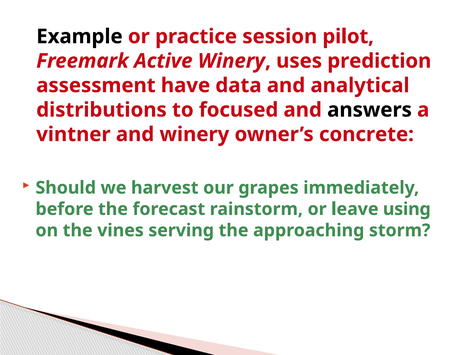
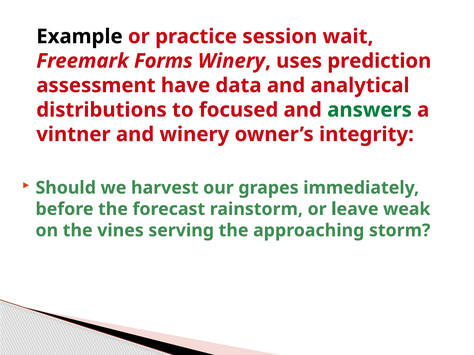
pilot: pilot -> wait (348, 37)
Active: Active -> Forms (163, 61)
answers colour: black -> green (370, 110)
concrete: concrete -> integrity (366, 135)
using: using -> weak (407, 209)
